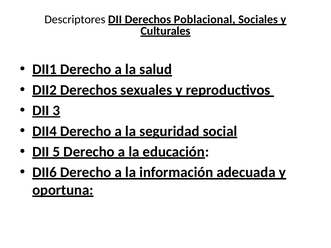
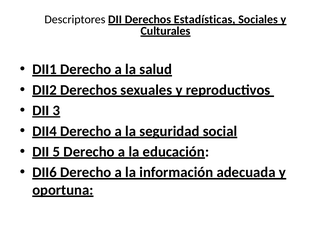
Poblacional: Poblacional -> Estadísticas (205, 20)
